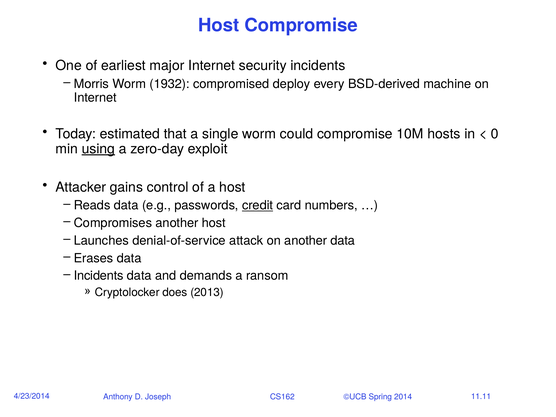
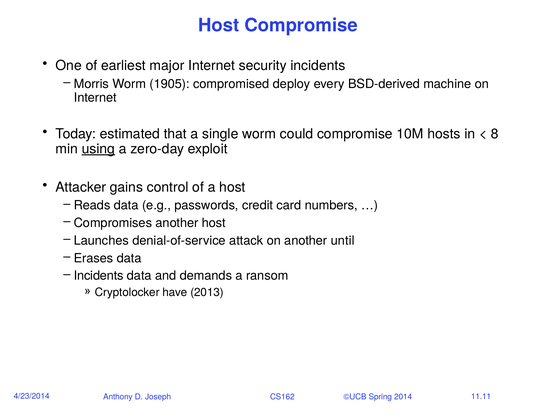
1932: 1932 -> 1905 (170, 84)
0: 0 -> 8 (495, 134)
credit underline: present -> none (258, 205)
another data: data -> until (343, 241)
does: does -> have (175, 292)
